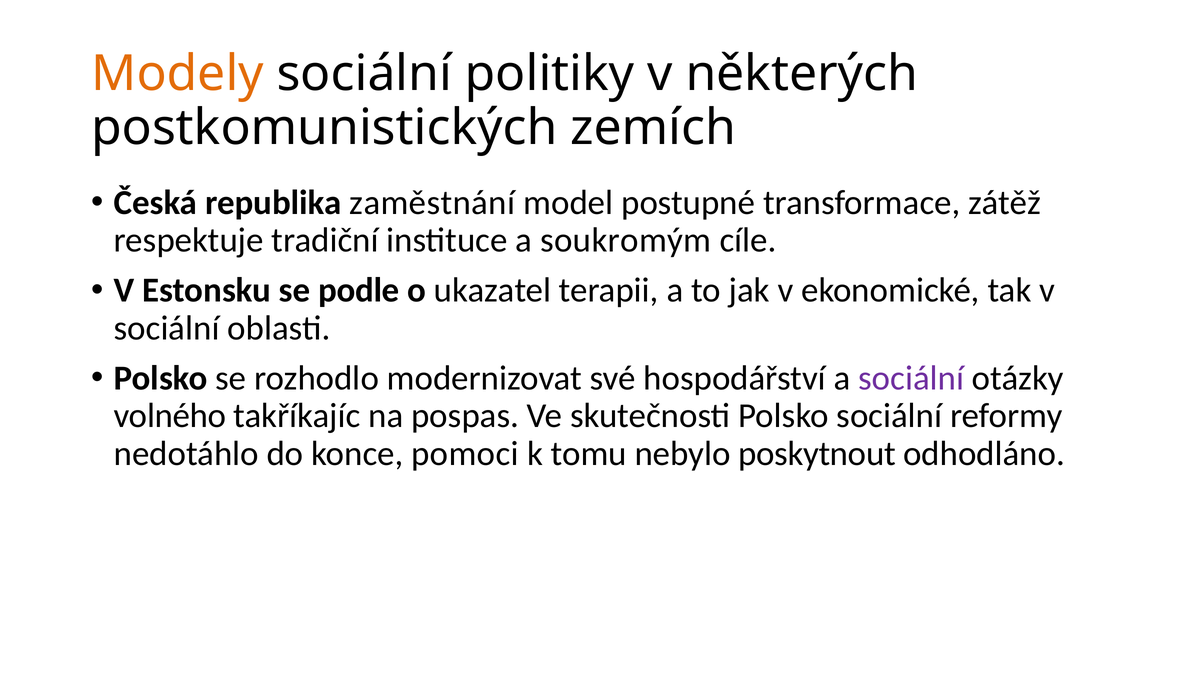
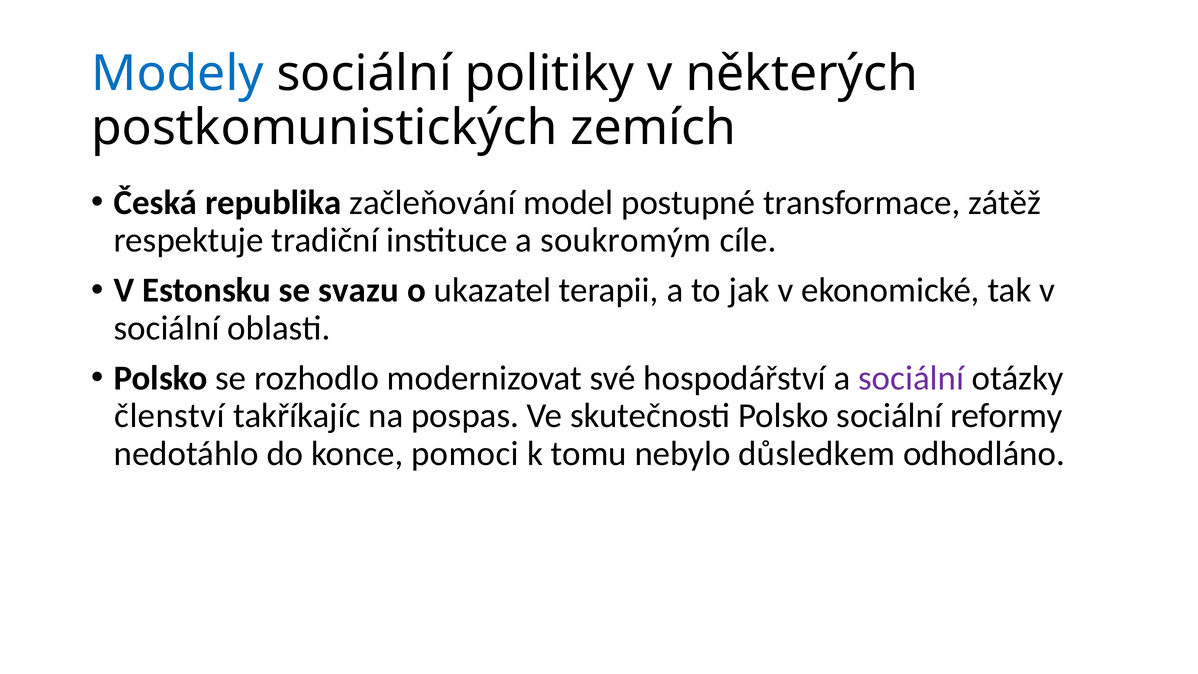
Modely colour: orange -> blue (178, 74)
zaměstnání: zaměstnání -> začleňování (433, 202)
podle: podle -> svazu (359, 290)
volného: volného -> členství (170, 416)
poskytnout: poskytnout -> důsledkem (817, 453)
